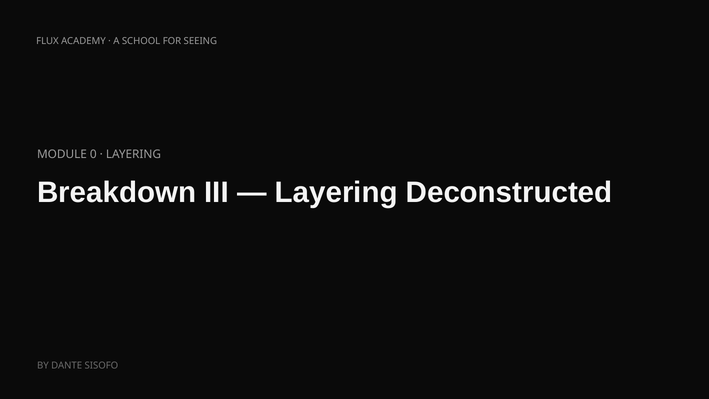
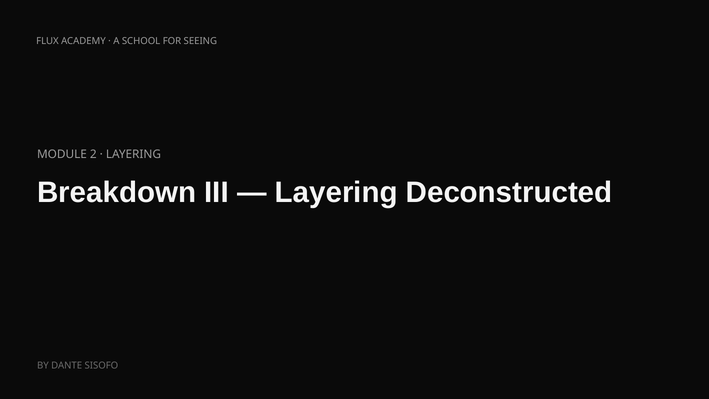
0: 0 -> 2 (93, 154)
